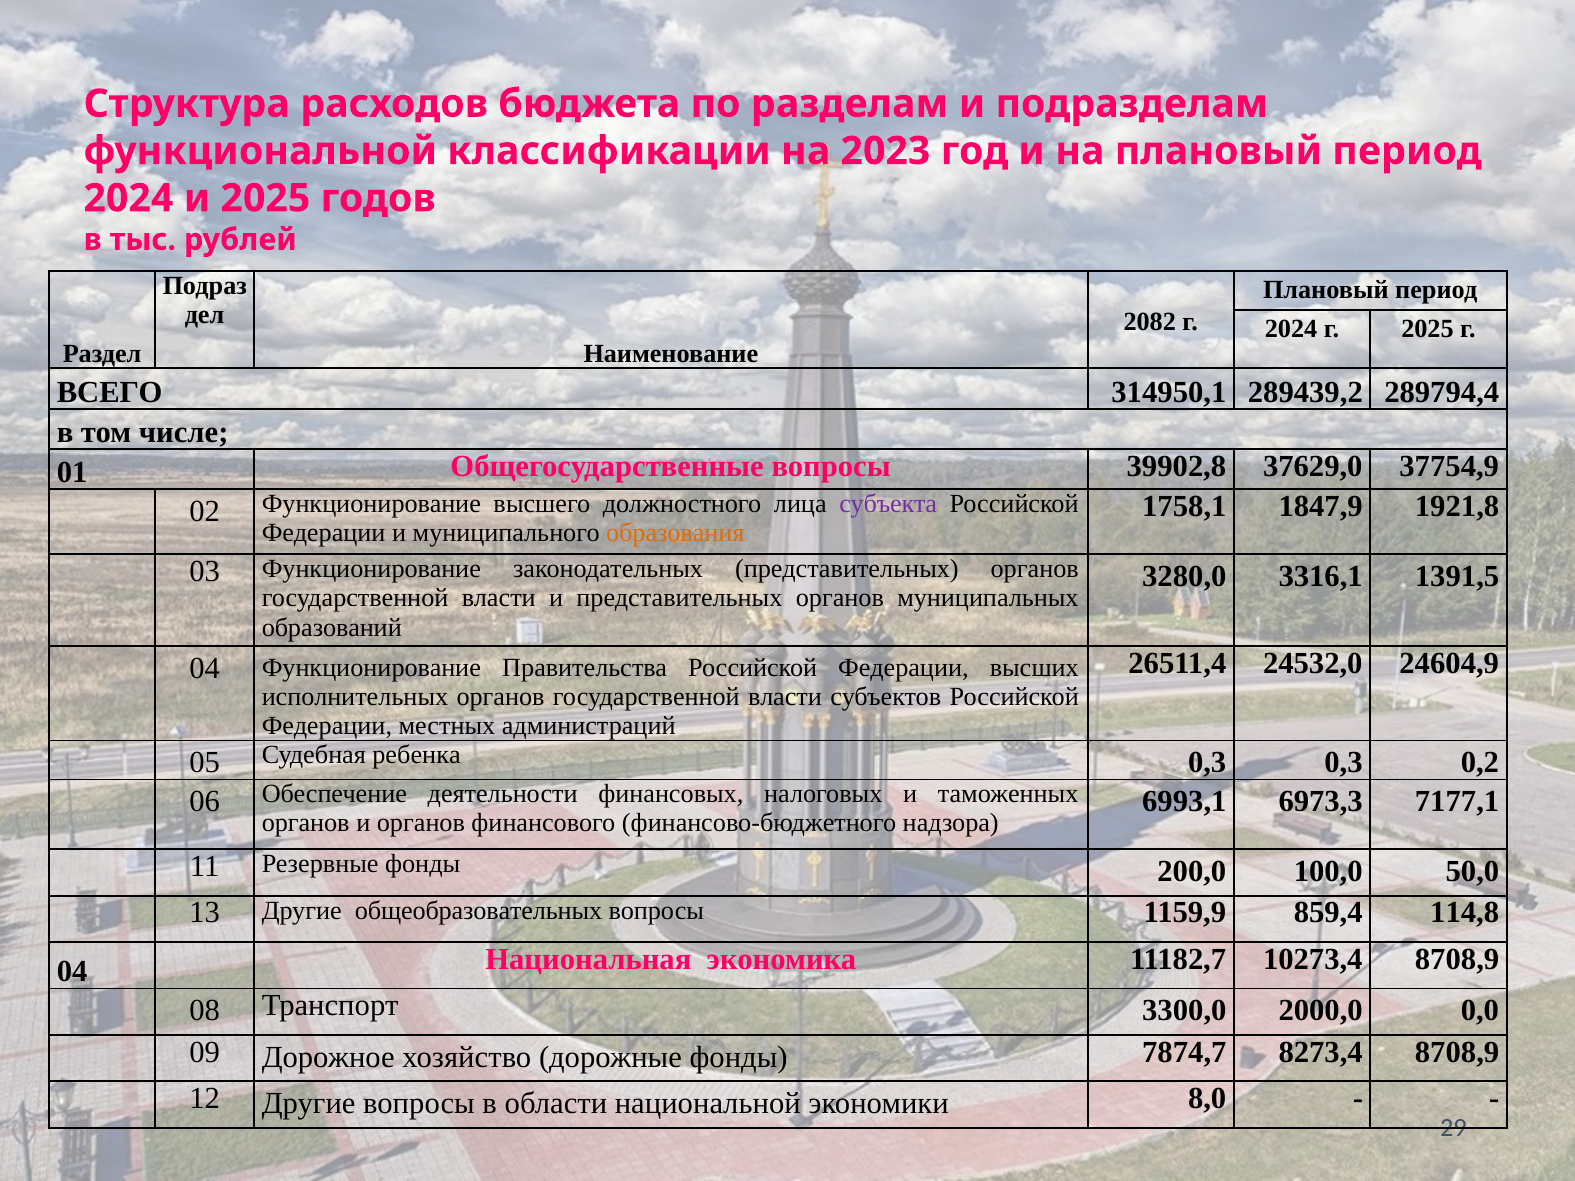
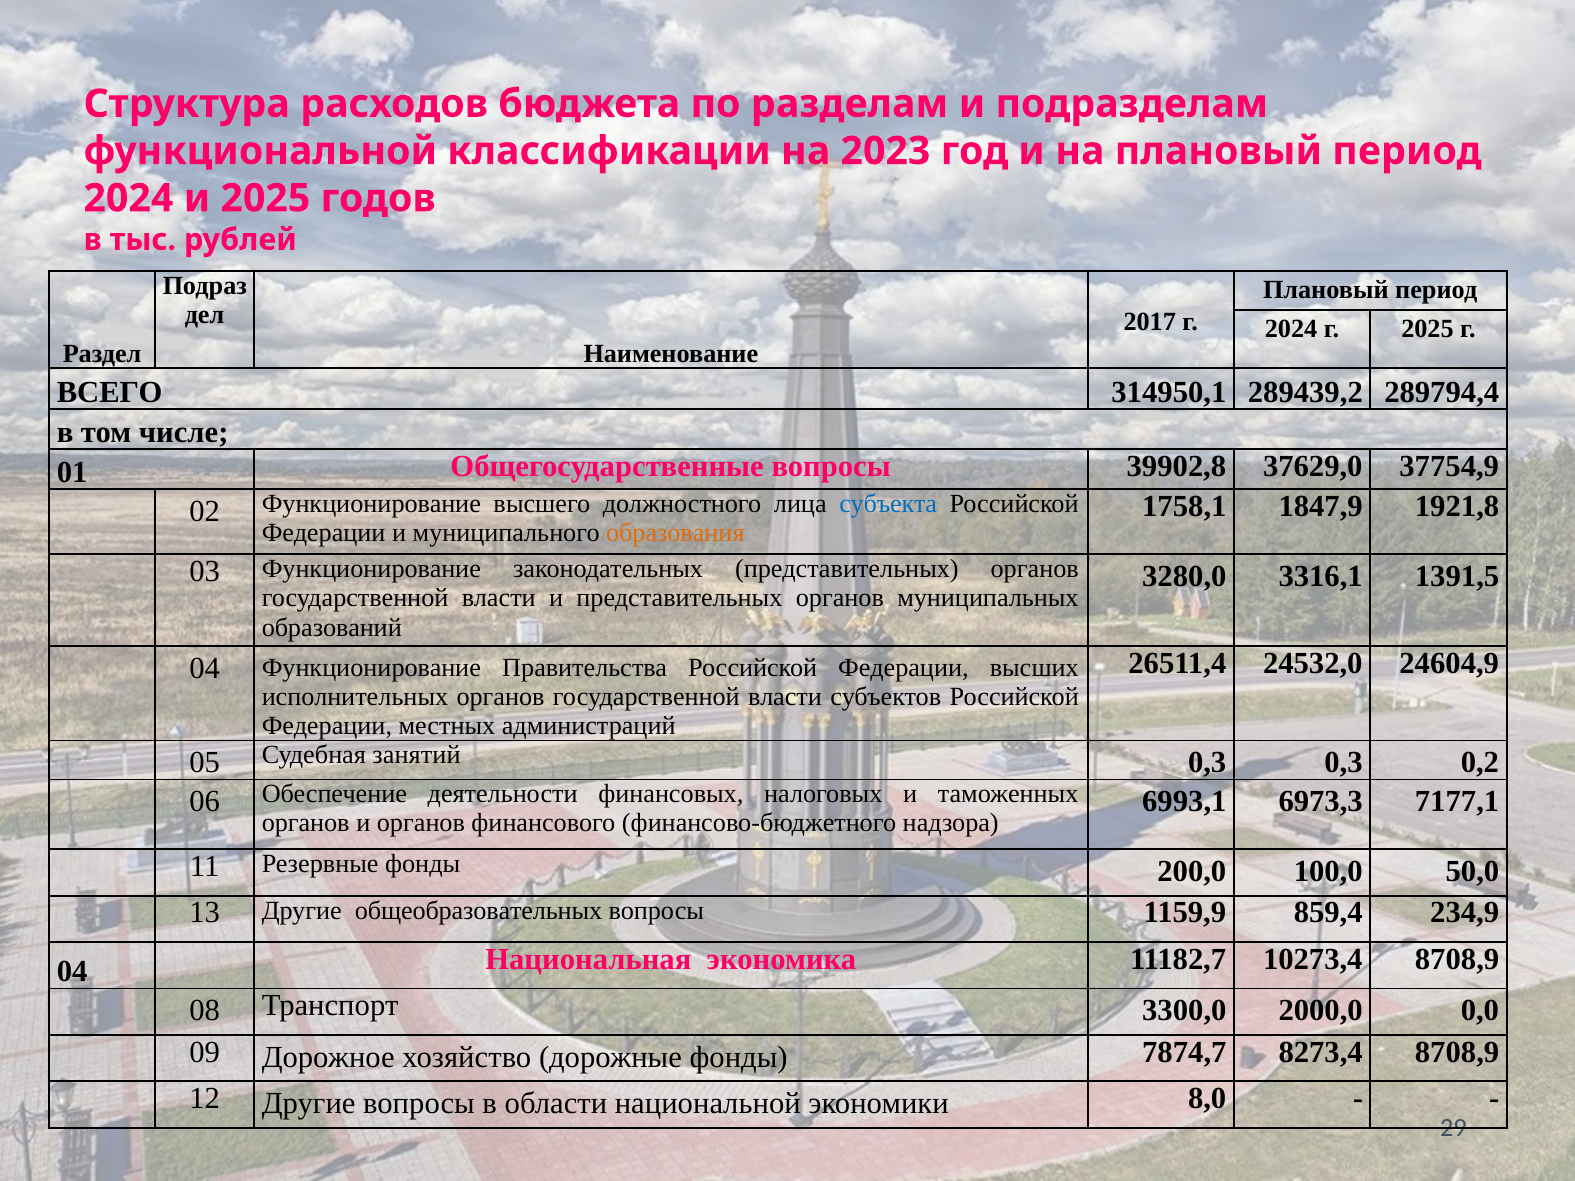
2082: 2082 -> 2017 (1150, 322)
субъекта colour: purple -> blue (888, 504)
ребенка: ребенка -> занятий (416, 755)
114,8: 114,8 -> 234,9 (1465, 913)
